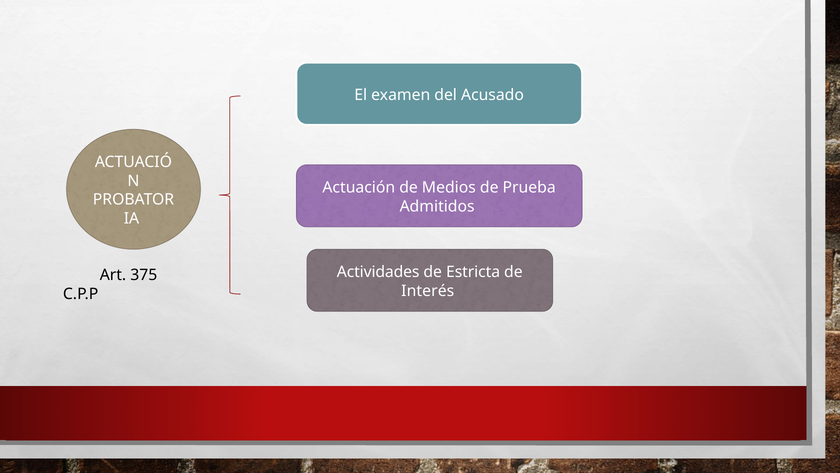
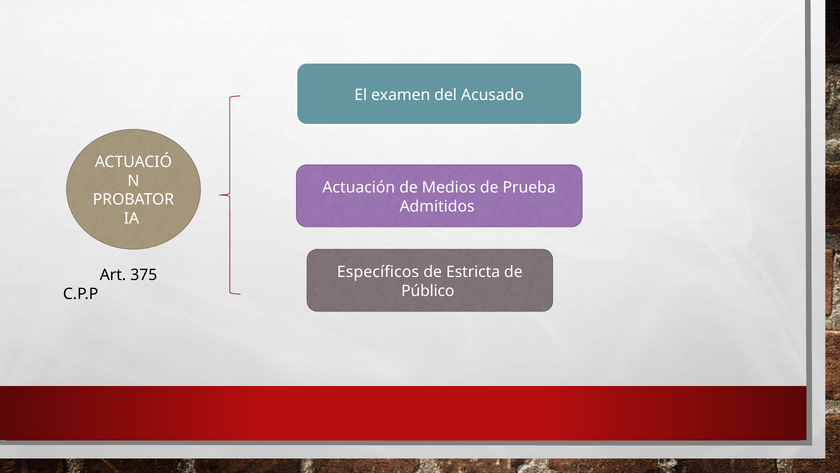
Actividades: Actividades -> Específicos (378, 272)
Interés: Interés -> Público (428, 291)
